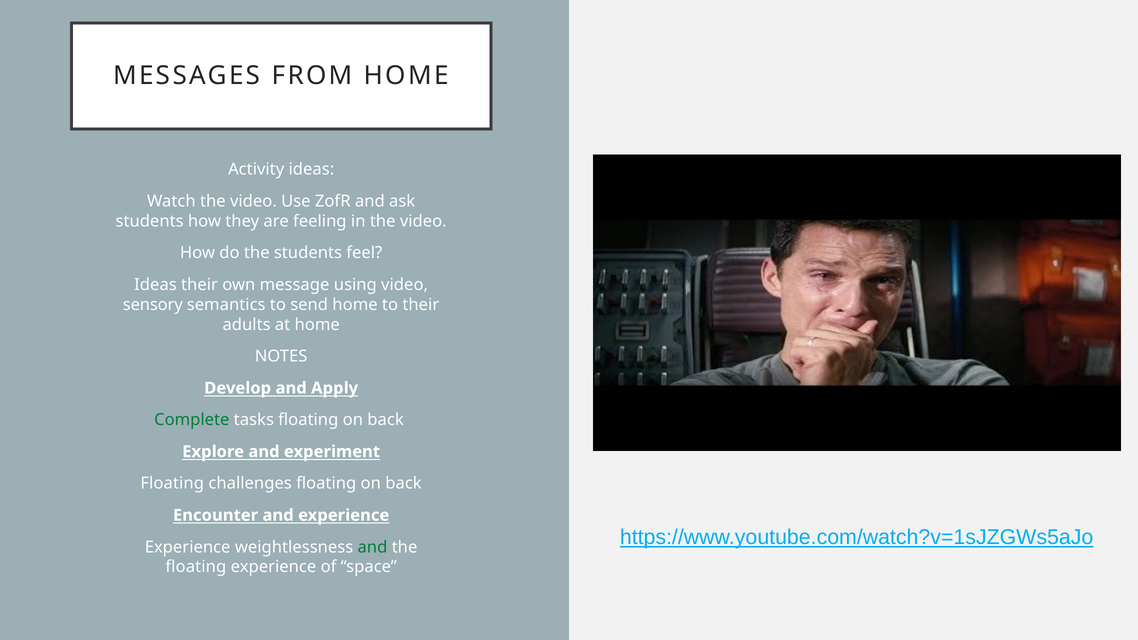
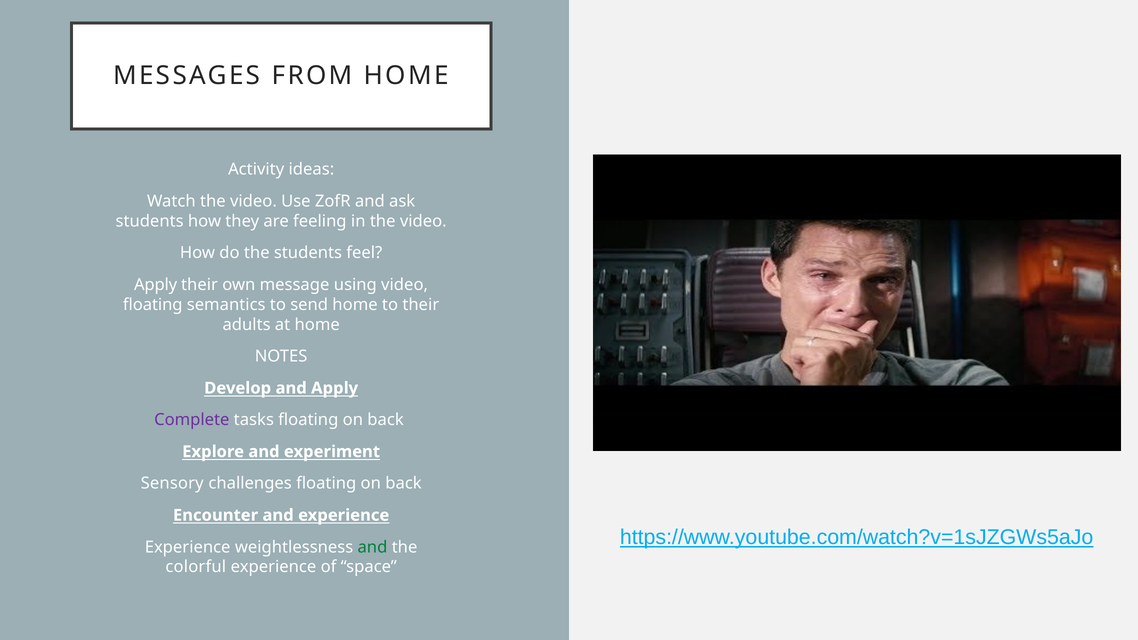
Ideas: Ideas -> Apply (156, 285)
sensory: sensory -> floating (153, 305)
Complete colour: green -> purple (192, 420)
Floating: Floating -> Sensory (172, 484)
floating: floating -> colorful (196, 567)
